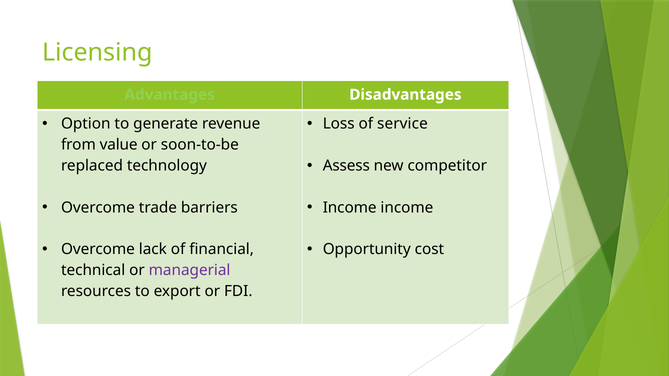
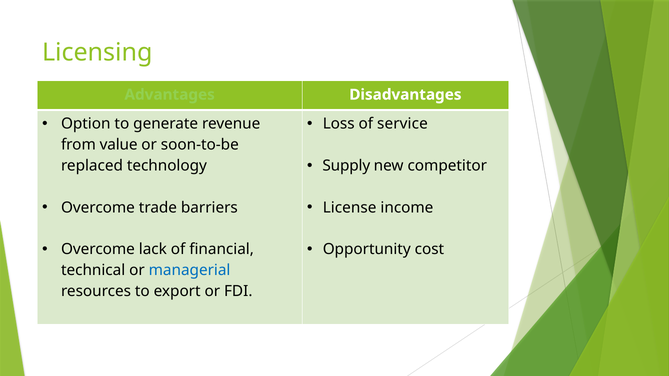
Assess: Assess -> Supply (346, 166)
Income: Income -> License (350, 208)
managerial colour: purple -> blue (190, 270)
